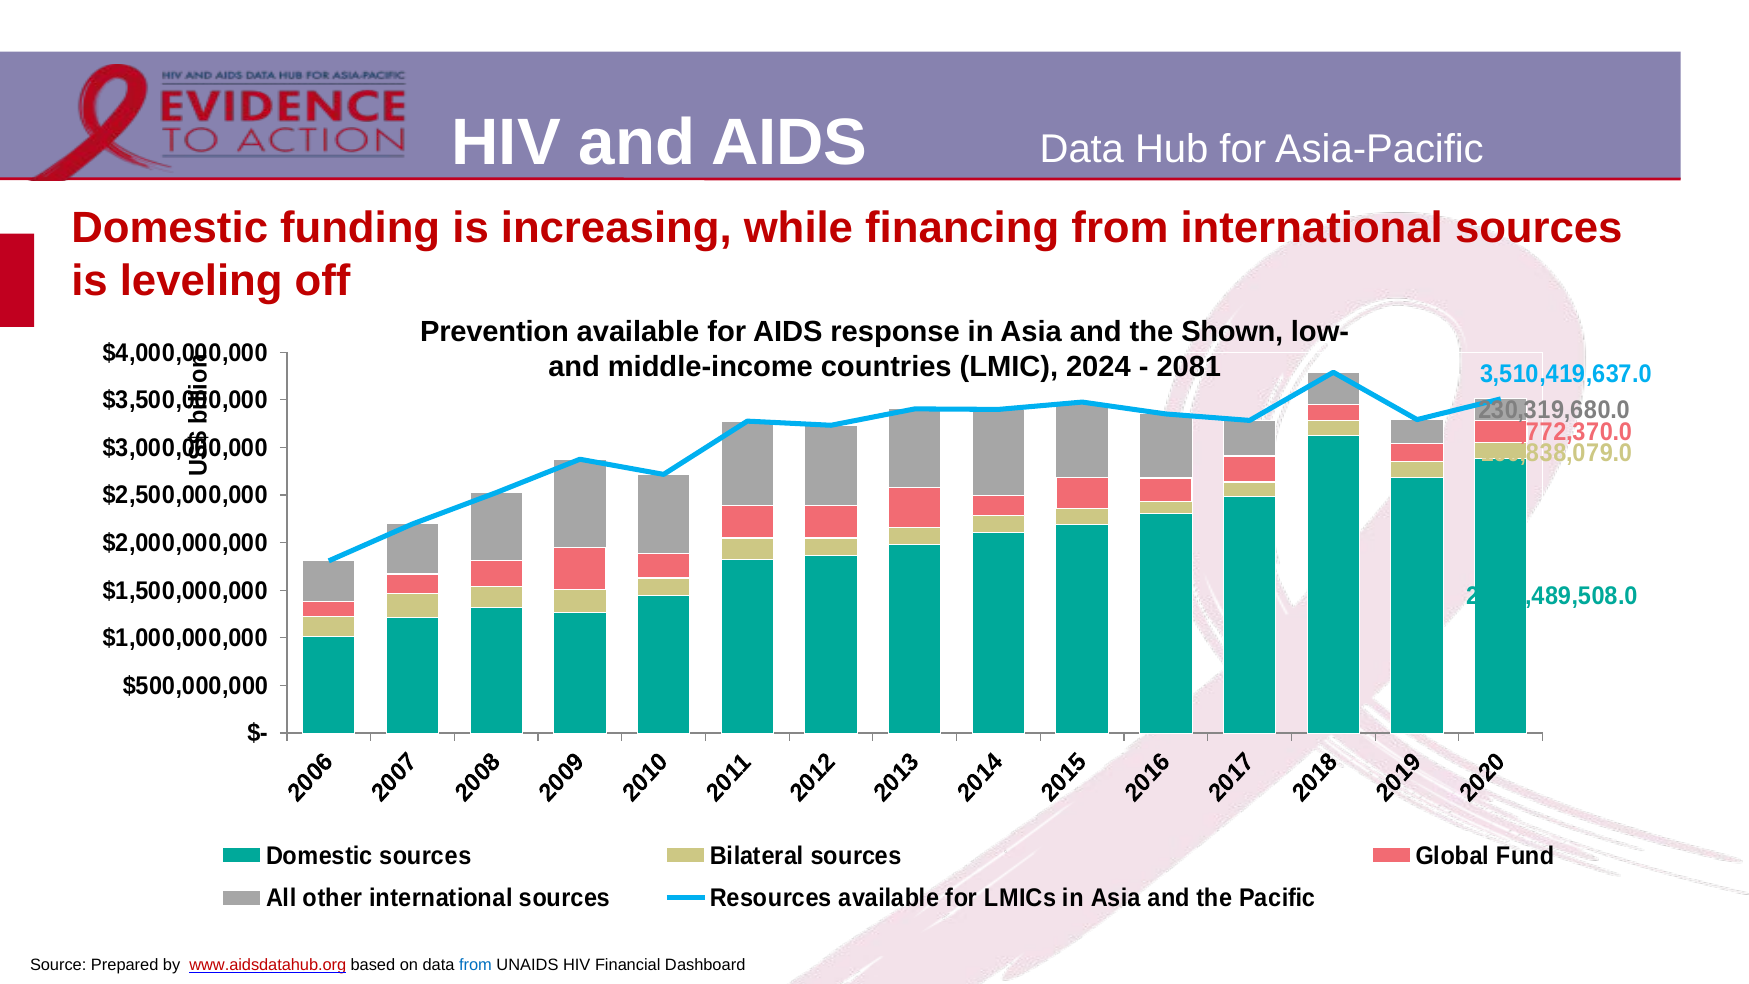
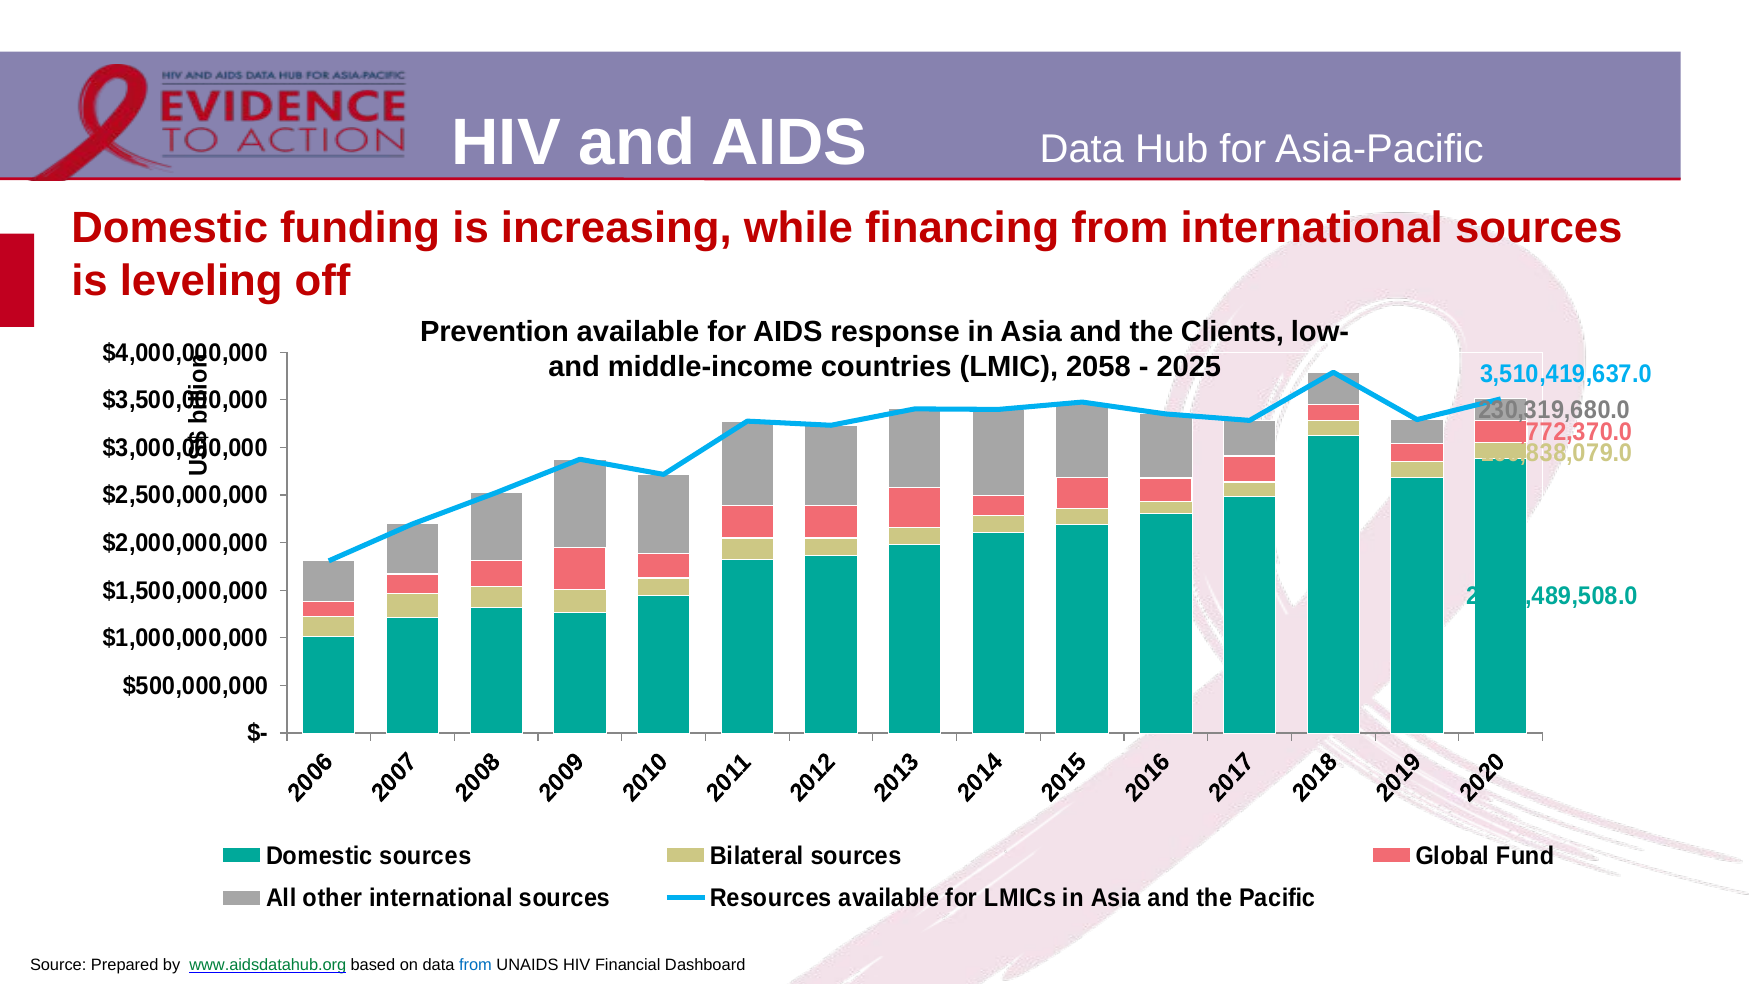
Shown: Shown -> Clients (1232, 332)
2024: 2024 -> 2058 (1098, 367)
2081: 2081 -> 2025 (1189, 367)
www.aidsdatahub.org colour: red -> green (268, 965)
